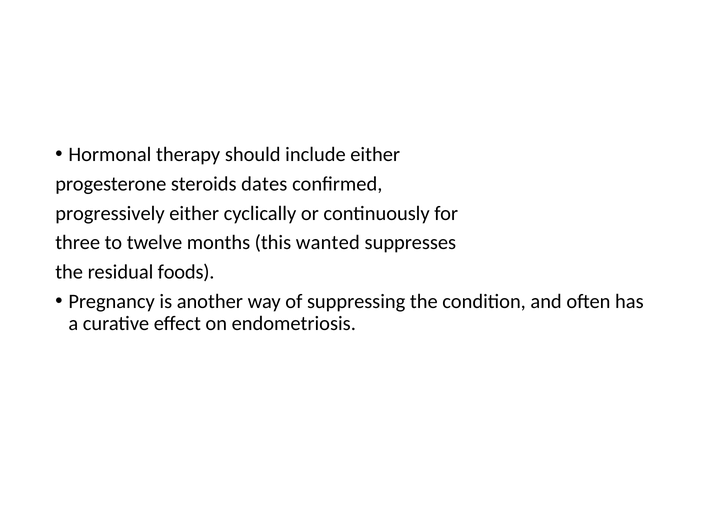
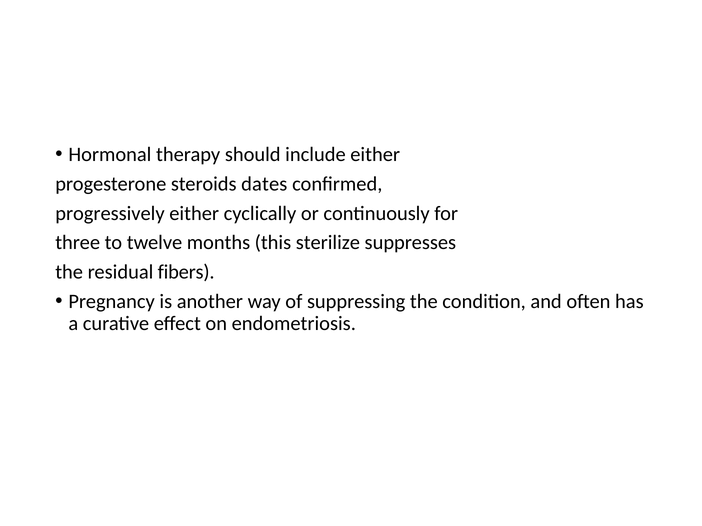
wanted: wanted -> sterilize (328, 243)
foods: foods -> fibers (186, 272)
